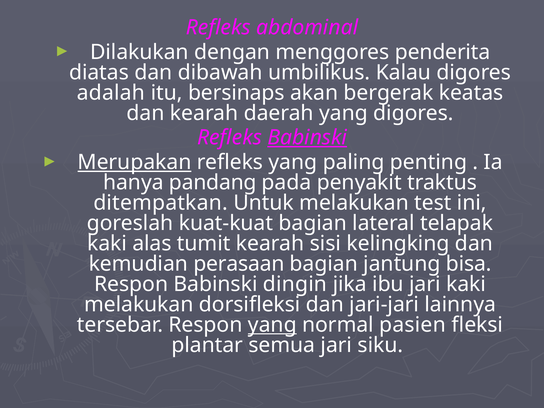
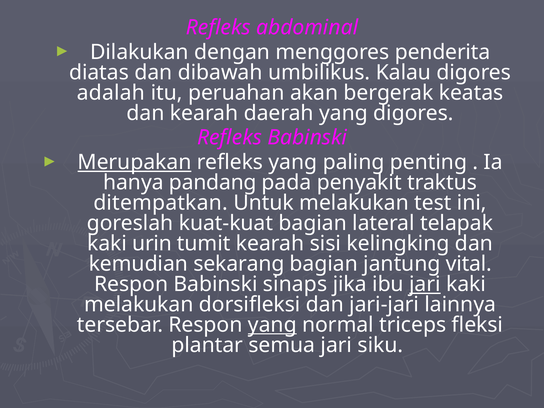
bersinaps: bersinaps -> peruahan (236, 93)
Babinski underline: present -> none (307, 138)
alas: alas -> urin (152, 243)
perasaan: perasaan -> sekarang (239, 264)
bisa: bisa -> vital (469, 264)
dingin: dingin -> sinaps (295, 284)
jari underline: none -> present (425, 284)
pasien: pasien -> triceps (413, 325)
